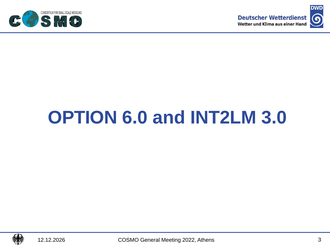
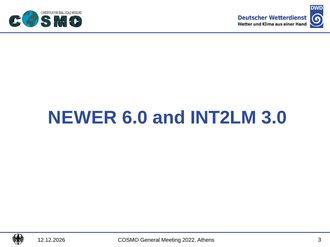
OPTION: OPTION -> NEWER (82, 118)
